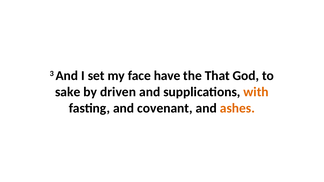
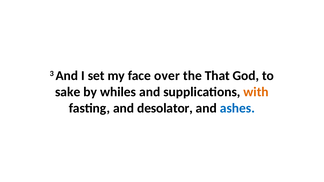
have: have -> over (167, 76)
driven: driven -> whiles (118, 92)
covenant: covenant -> desolator (165, 108)
ashes colour: orange -> blue (237, 108)
